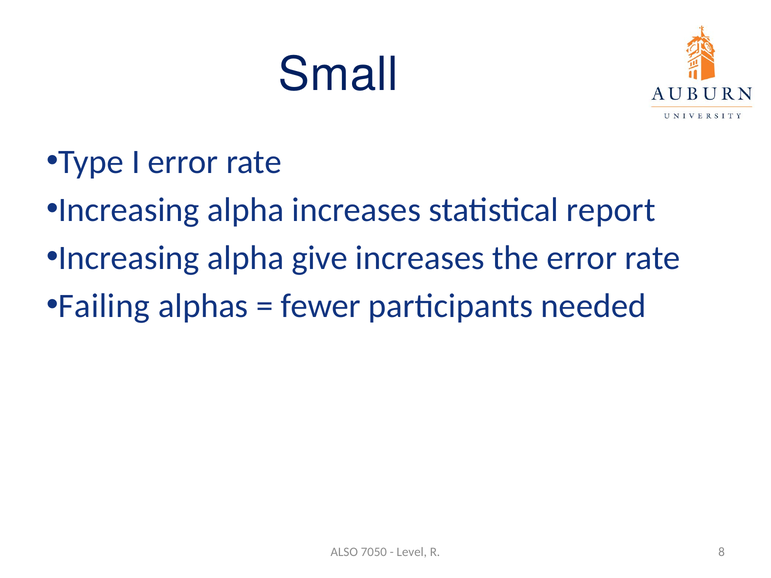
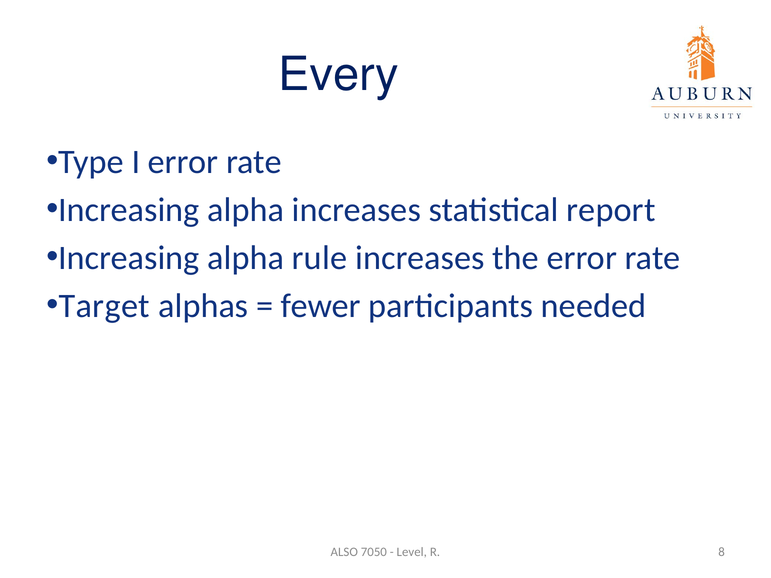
Small: Small -> Every (338, 75)
give: give -> rule (320, 258)
Failing: Failing -> Target (104, 306)
